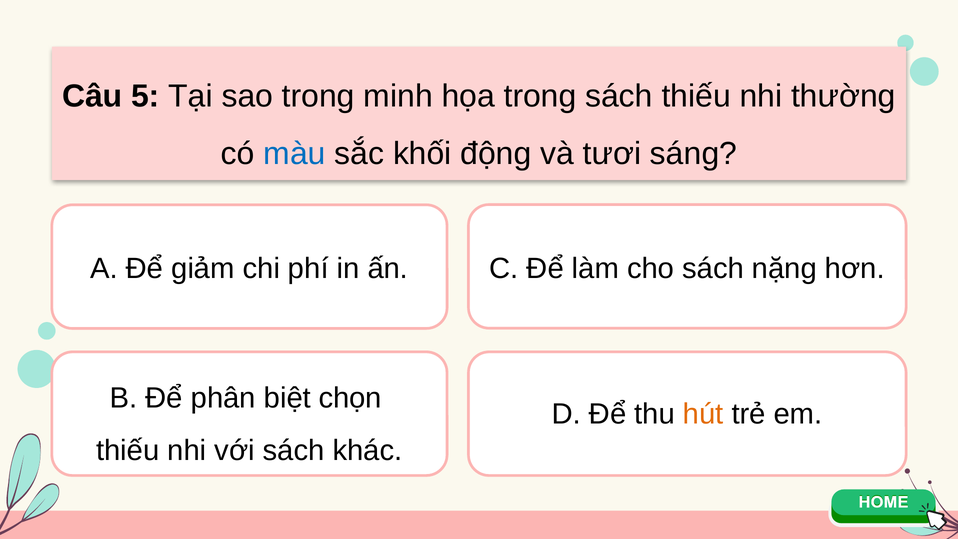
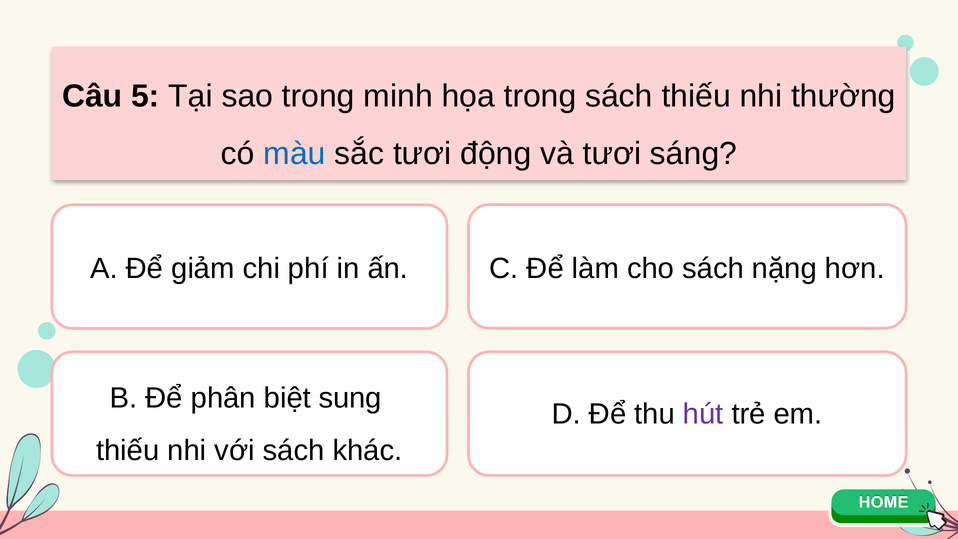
sắc khối: khối -> tươi (422, 154)
chọn: chọn -> sung (350, 398)
hút colour: orange -> purple (703, 414)
